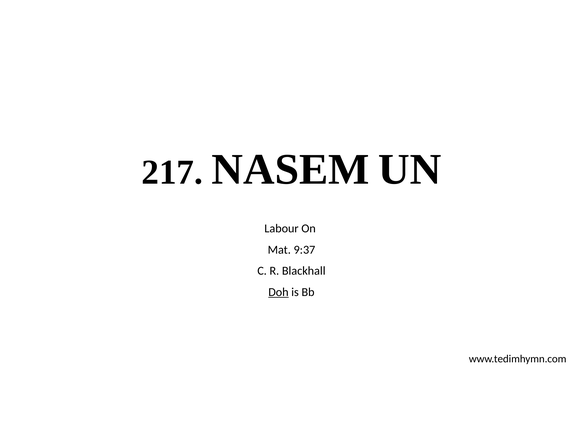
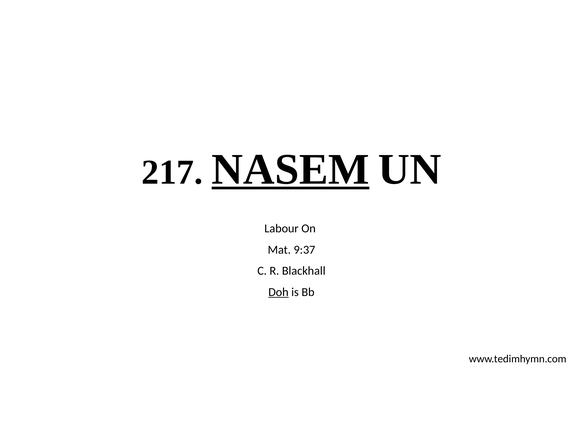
NASEM underline: none -> present (291, 169)
